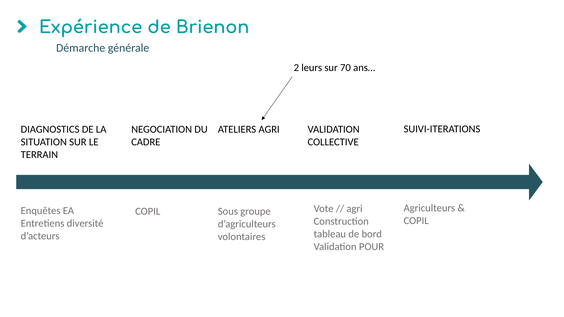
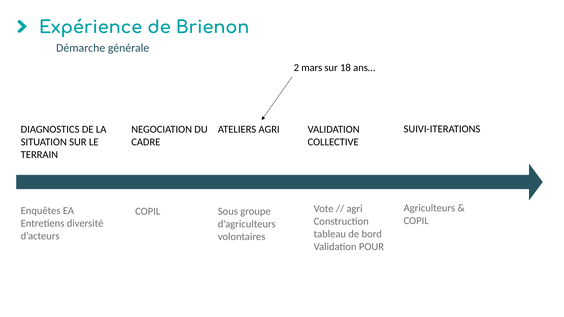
leurs: leurs -> mars (312, 68)
70: 70 -> 18 (345, 68)
